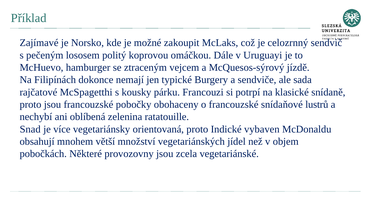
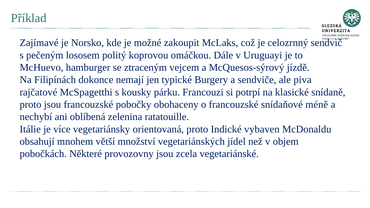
sada: sada -> piva (303, 80)
lustrů: lustrů -> méně (317, 105)
Snad: Snad -> Itálie (30, 129)
